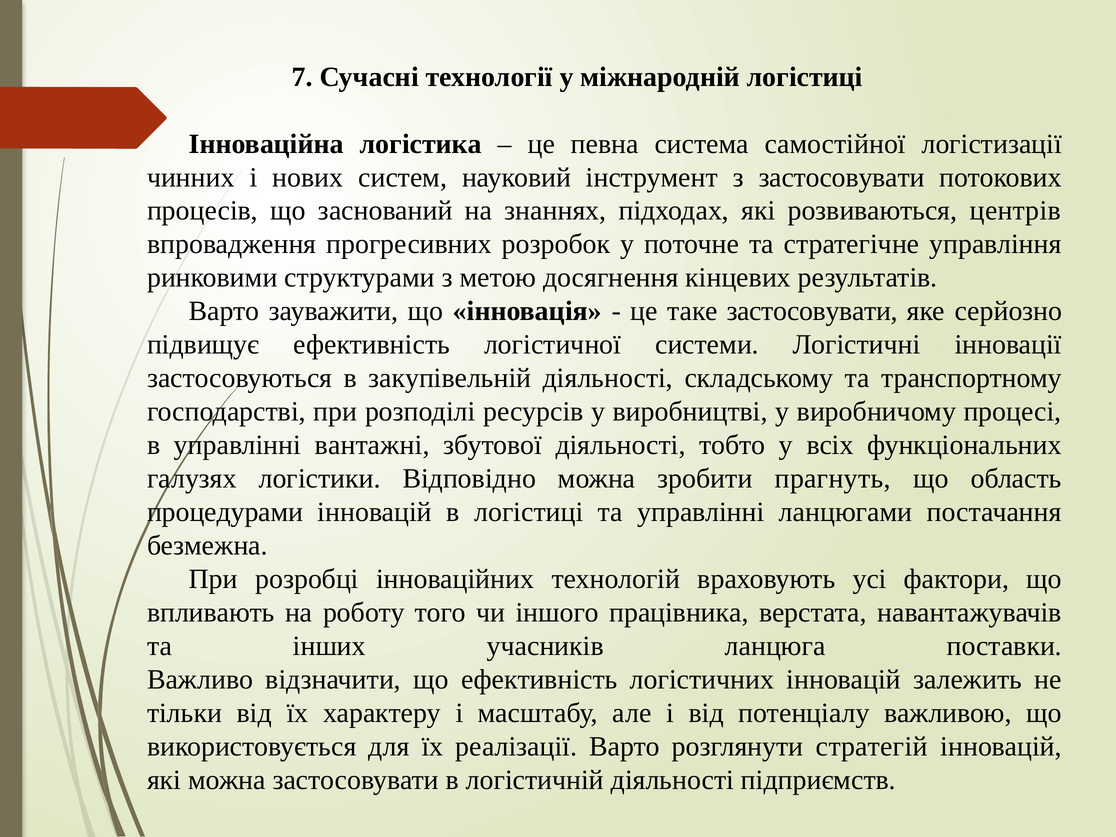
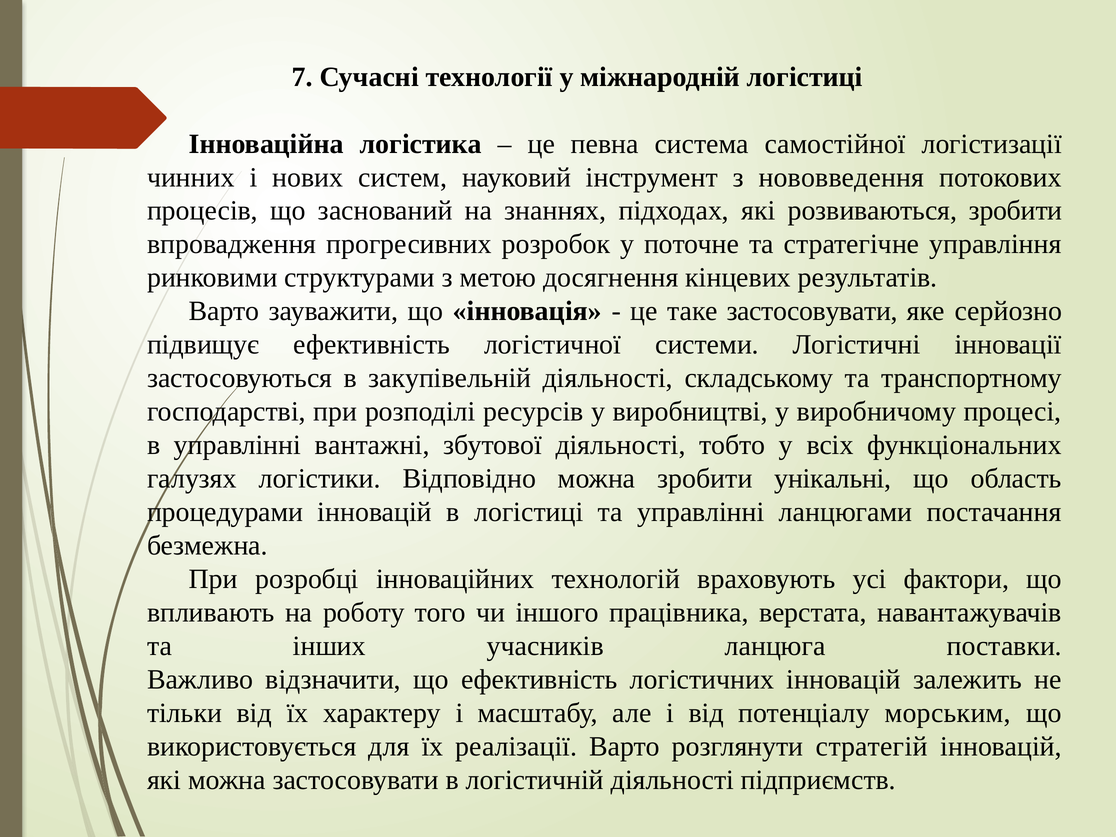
з застосовувати: застосовувати -> нововведення (841, 177)
розвиваються центрів: центрів -> зробити (1016, 211)
прагнуть: прагнуть -> унікальні (833, 479)
важливою: важливою -> морським (948, 713)
